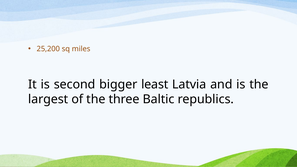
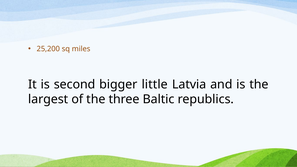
least: least -> little (155, 84)
